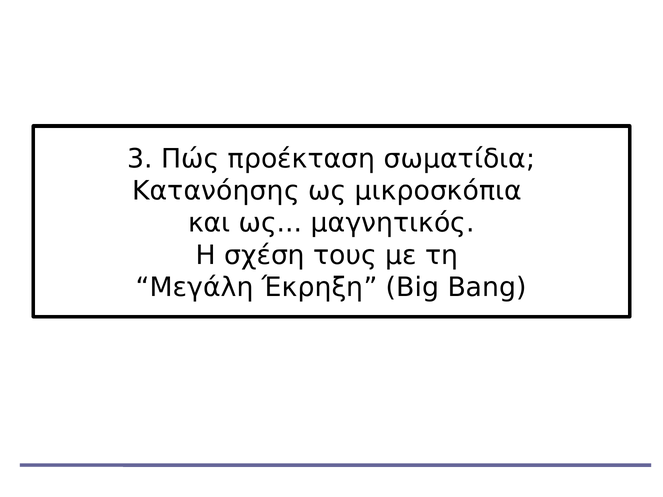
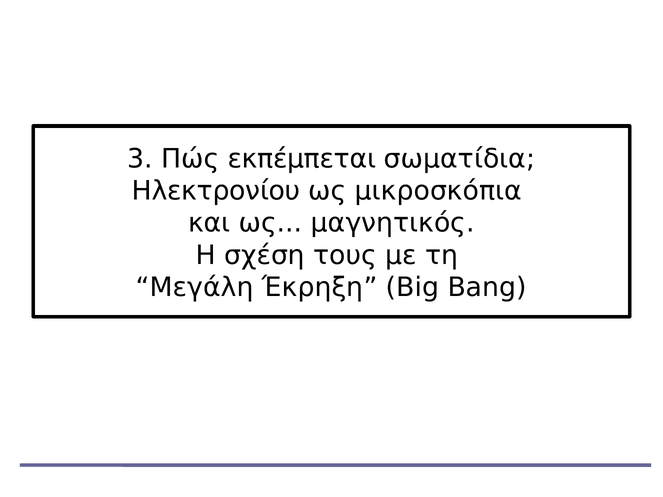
προέκταση: προέκταση -> εκπέμπεται (302, 159)
Κατανόησης: Κατανόησης -> Ηλεκτρονίου (216, 191)
